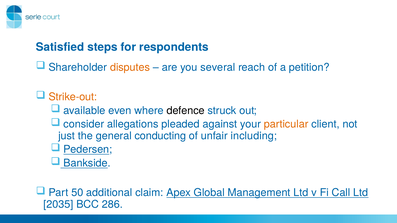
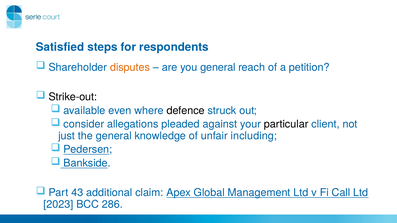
you several: several -> general (218, 67)
Strike-out colour: orange -> black (73, 97)
particular colour: orange -> black (286, 124)
conducting: conducting -> knowledge (160, 136)
50: 50 -> 43 (77, 193)
2035: 2035 -> 2023 (58, 205)
